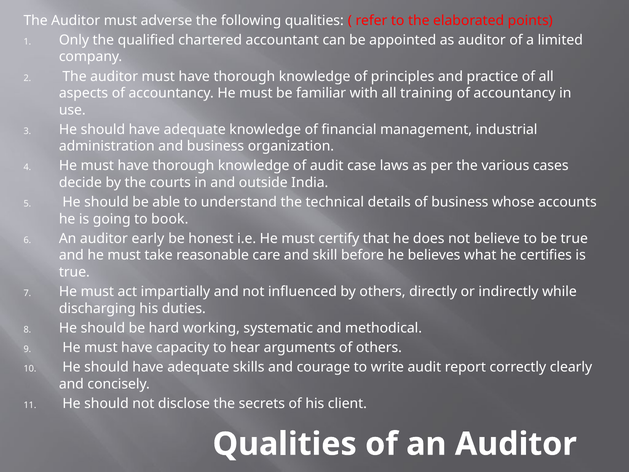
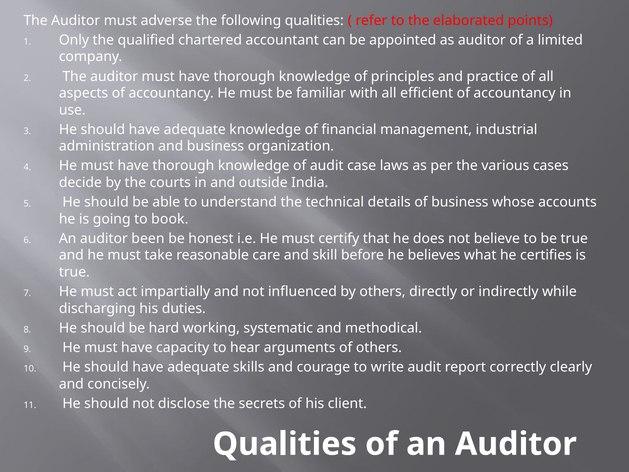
training: training -> efficient (427, 93)
early: early -> been (148, 238)
